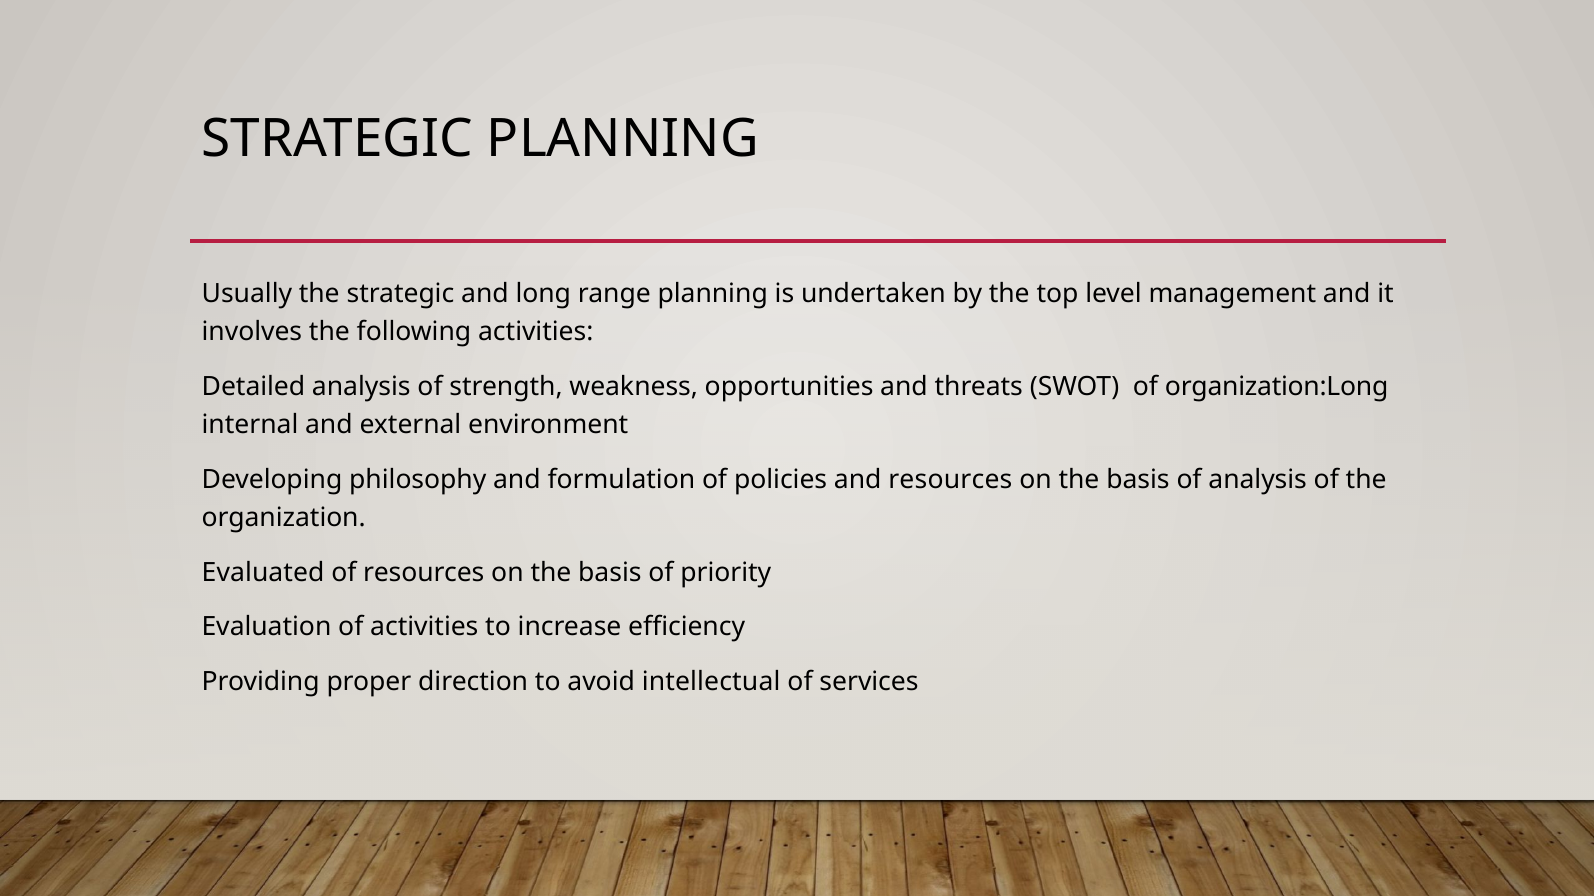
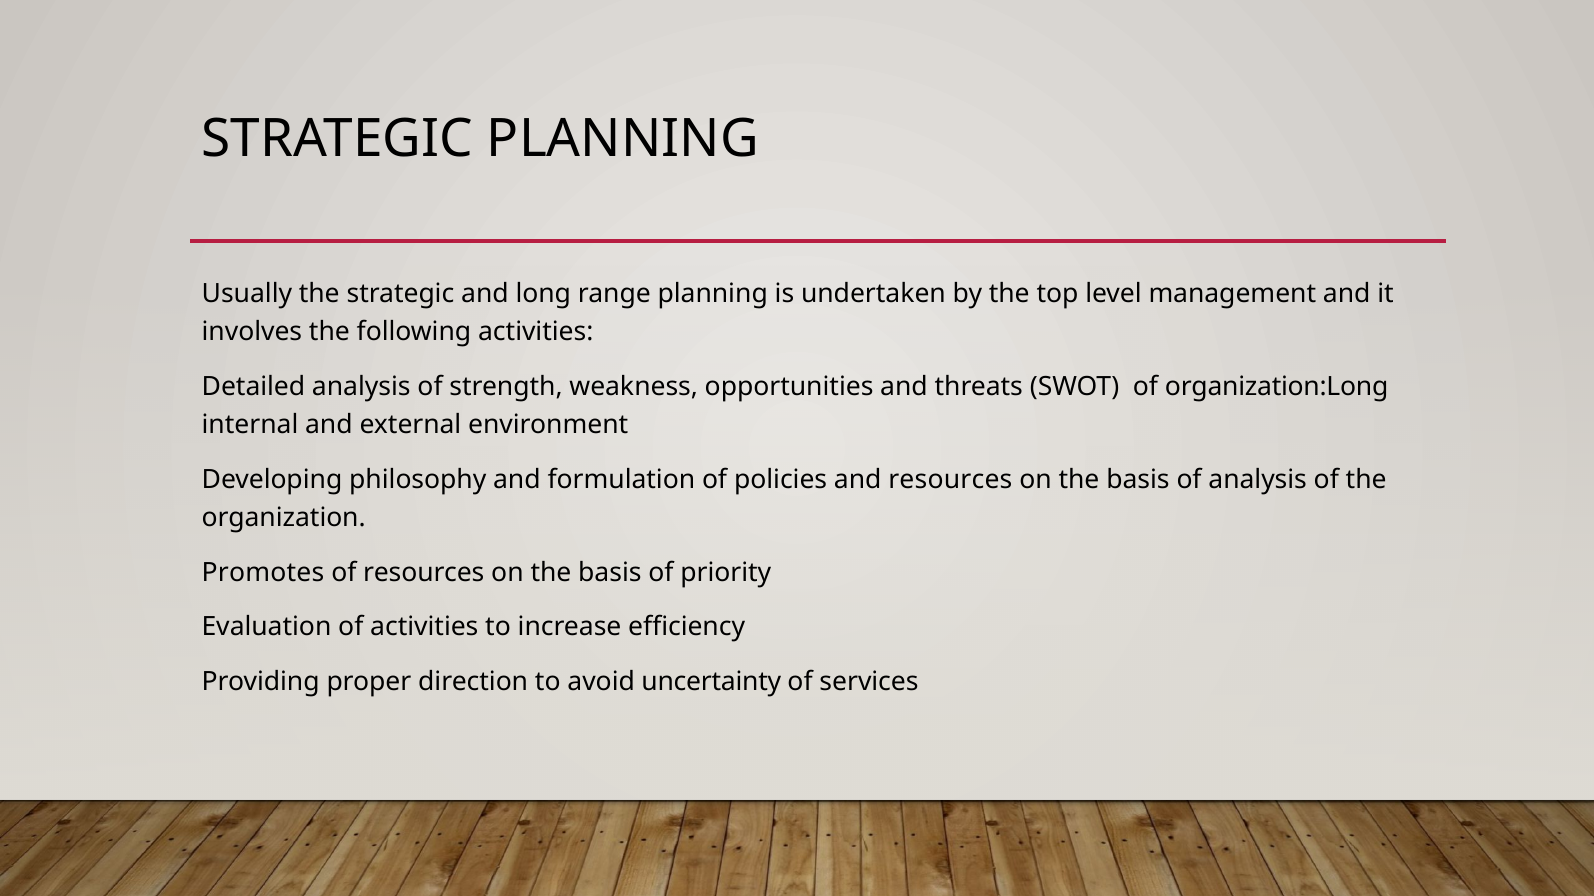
Evaluated: Evaluated -> Promotes (263, 573)
intellectual: intellectual -> uncertainty (711, 682)
